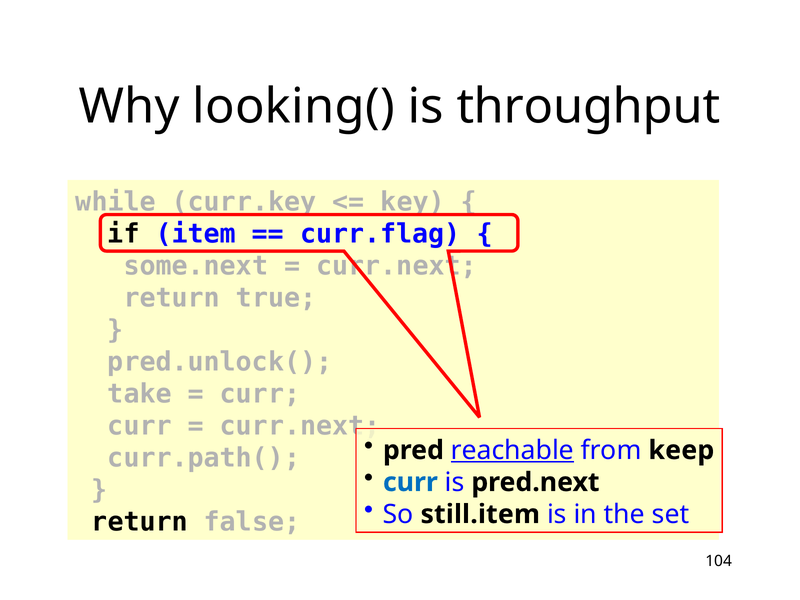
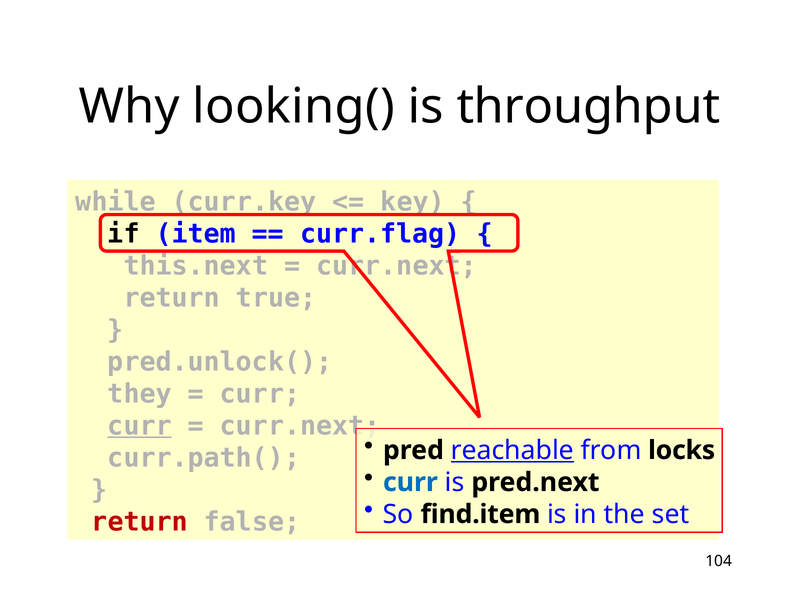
some.next: some.next -> this.next (196, 266)
take: take -> they (140, 394)
curr underline: none -> present (140, 426)
keep: keep -> locks (682, 450)
still.item: still.item -> find.item (480, 514)
return colour: black -> red (140, 522)
